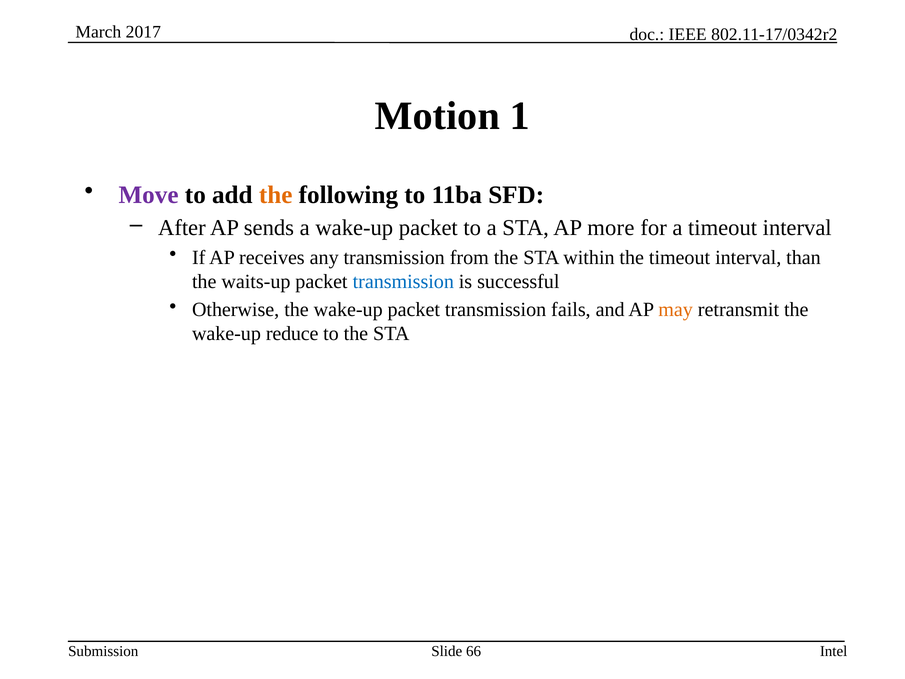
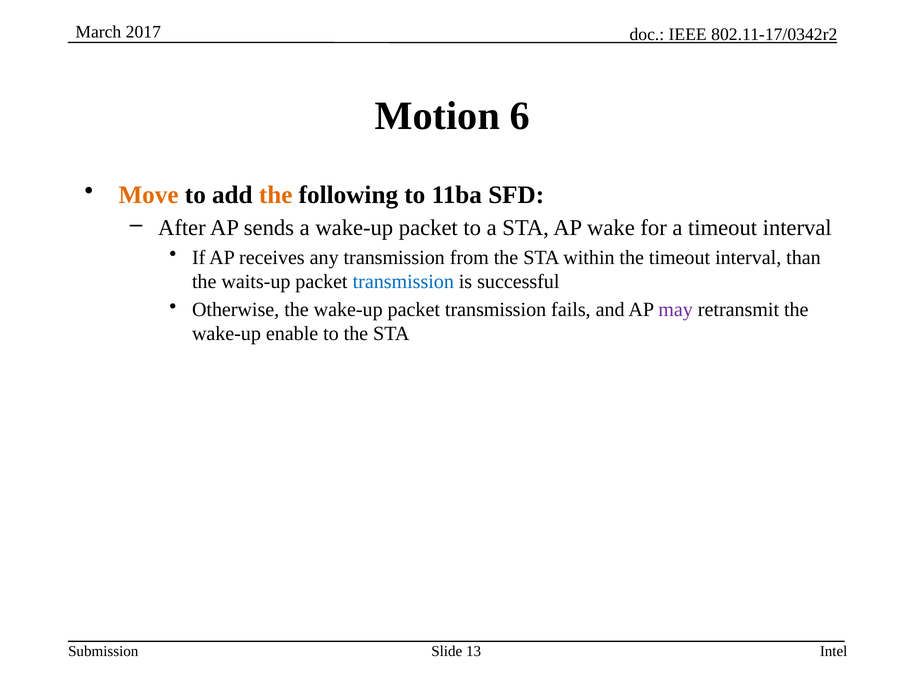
1: 1 -> 6 (520, 116)
Move colour: purple -> orange (149, 195)
more: more -> wake (611, 228)
may colour: orange -> purple (676, 310)
reduce: reduce -> enable (292, 334)
66: 66 -> 13 (474, 651)
